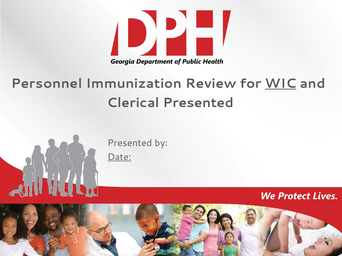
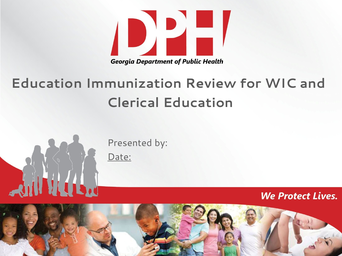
Personnel: Personnel -> Education (47, 84)
WIC underline: present -> none (281, 84)
Clerical Presented: Presented -> Education (198, 103)
